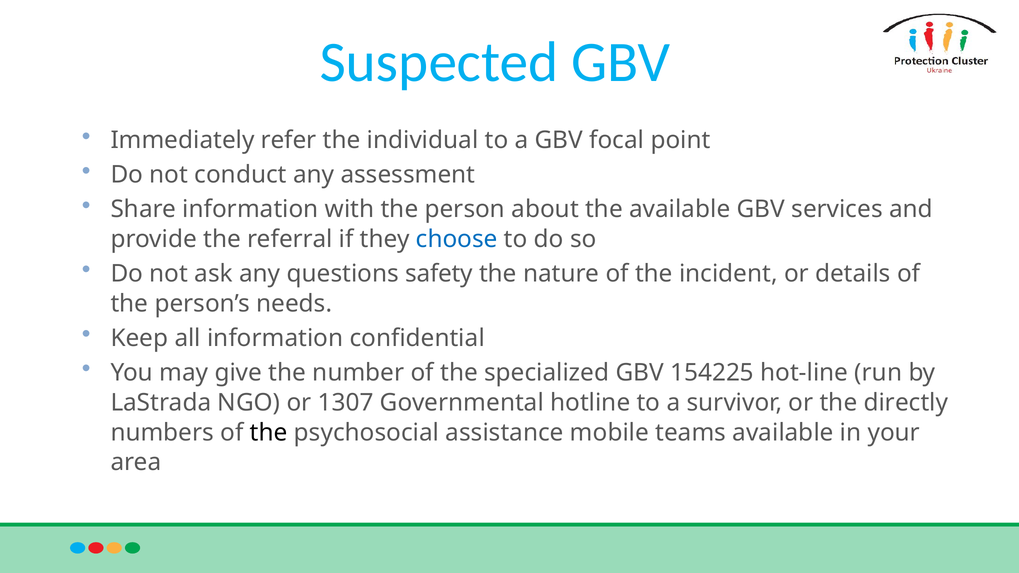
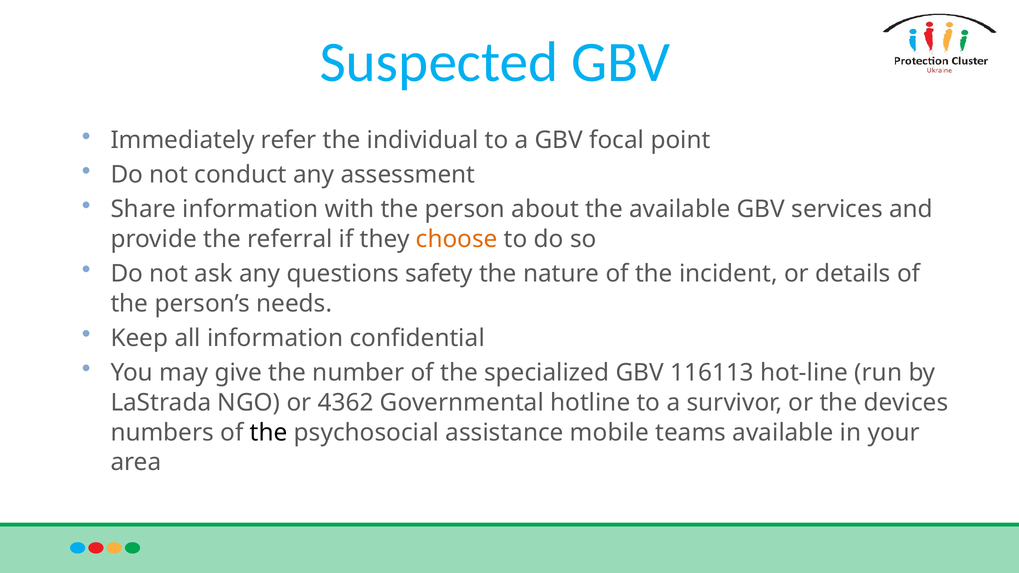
choose colour: blue -> orange (457, 239)
154225: 154225 -> 116113 (712, 373)
1307: 1307 -> 4362 (346, 403)
directly: directly -> devices (906, 403)
